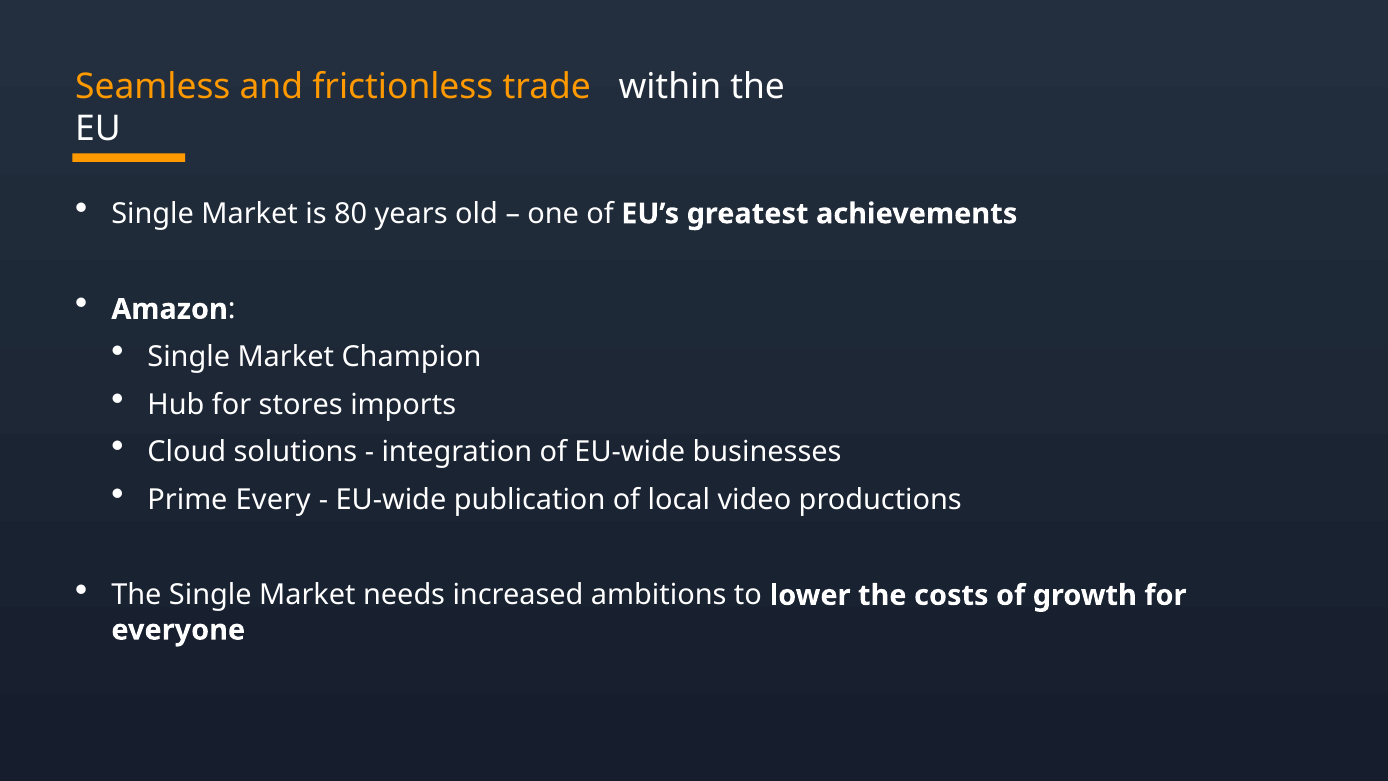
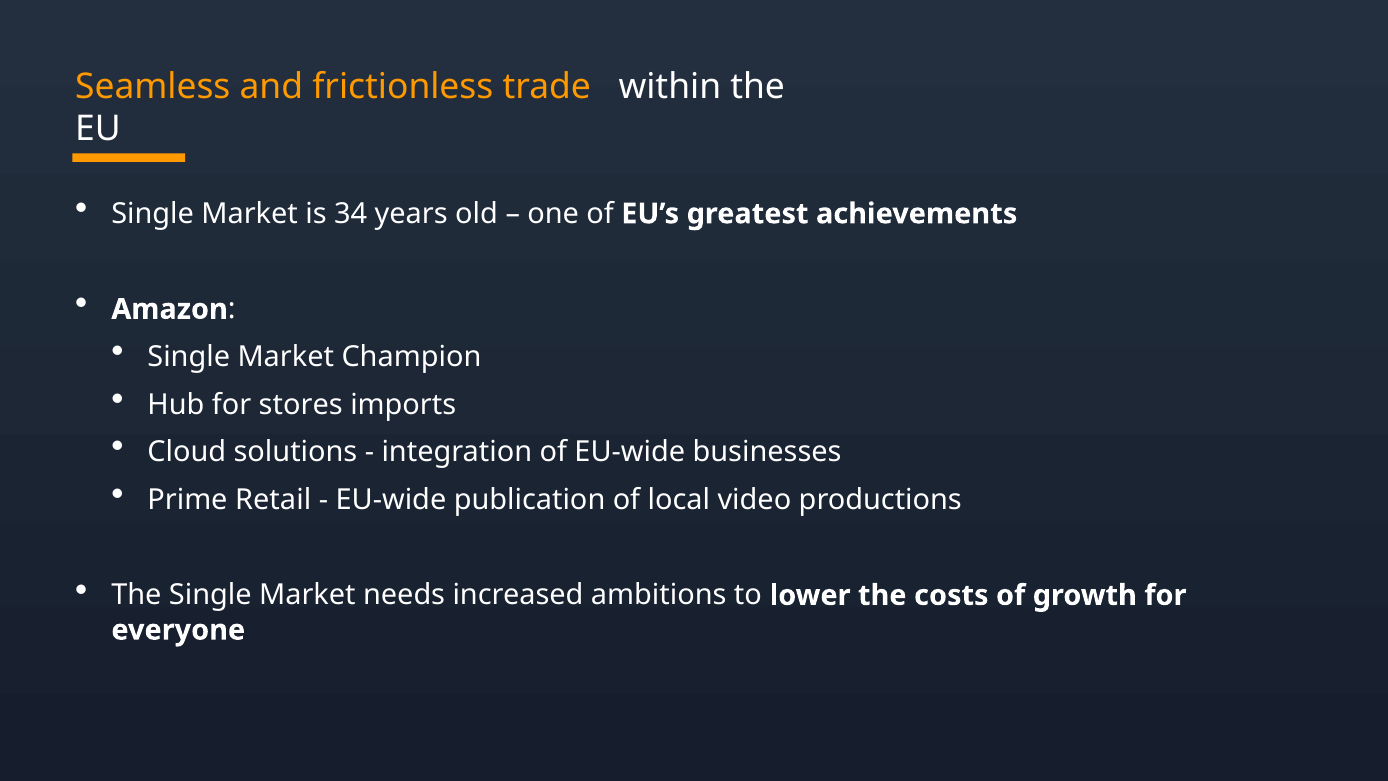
80: 80 -> 34 (351, 214)
Every: Every -> Retail (273, 500)
